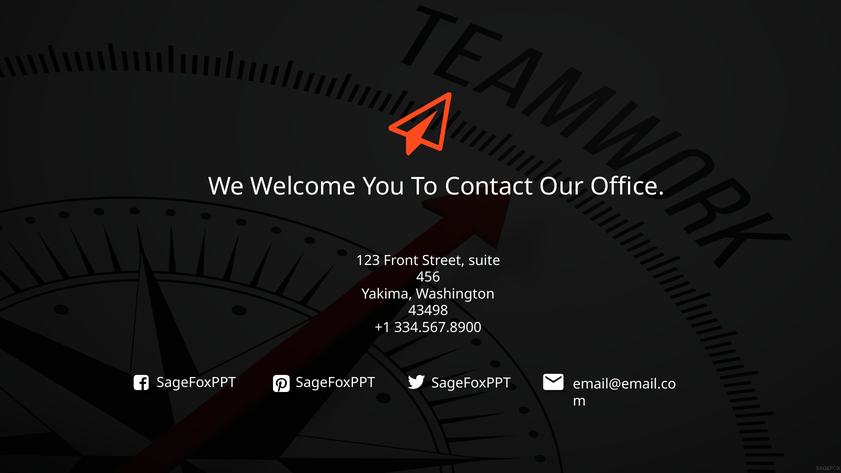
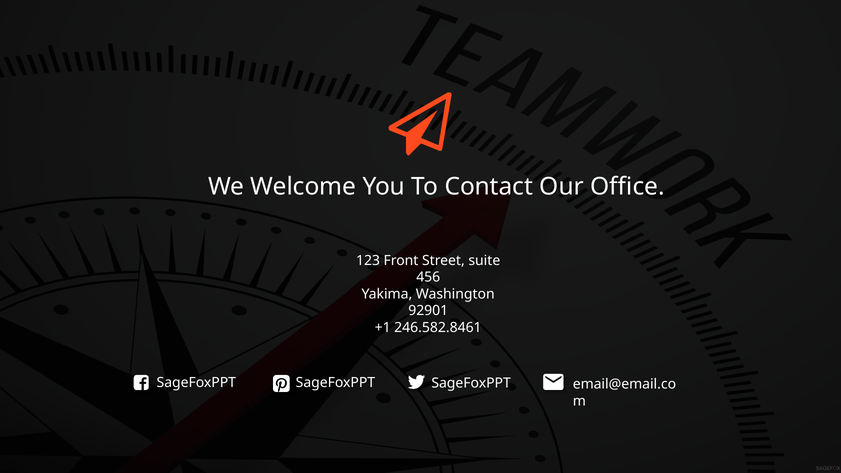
43498: 43498 -> 92901 (428, 311)
334.567.8900: 334.567.8900 -> 246.582.8461 (438, 328)
